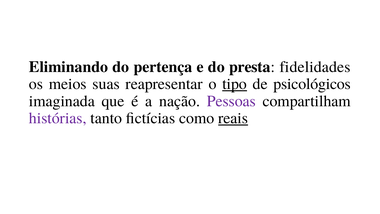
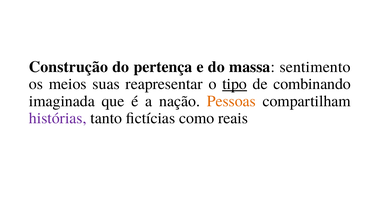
Eliminando: Eliminando -> Construção (68, 67)
presta: presta -> massa (250, 67)
fidelidades: fidelidades -> sentimento (315, 67)
psicológicos: psicológicos -> combinando (312, 84)
Pessoas colour: purple -> orange (231, 101)
reais underline: present -> none (233, 118)
